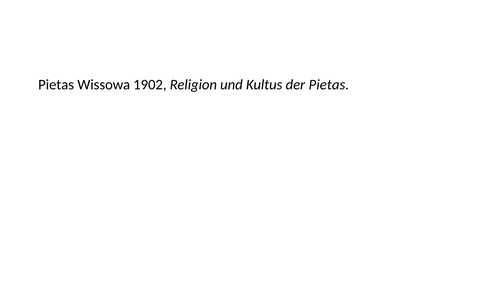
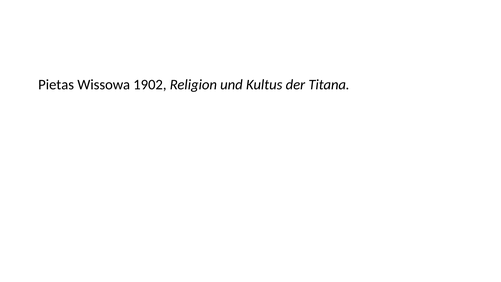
der Pietas: Pietas -> Titana (329, 85)
